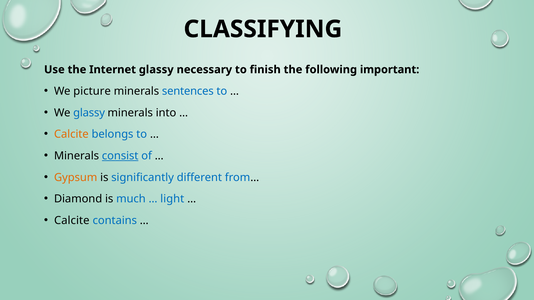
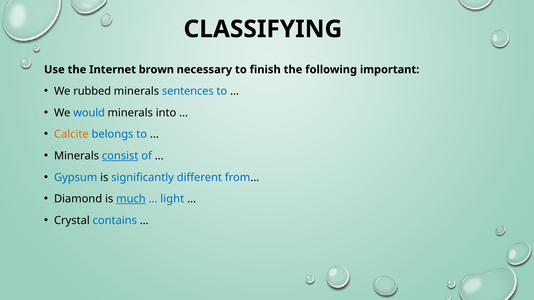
Internet glassy: glassy -> brown (156, 70)
picture: picture -> rubbed (92, 91)
We glassy: glassy -> would (89, 113)
Gypsum colour: orange -> blue (76, 178)
much underline: none -> present (131, 199)
Calcite: Calcite -> Crystal (72, 221)
